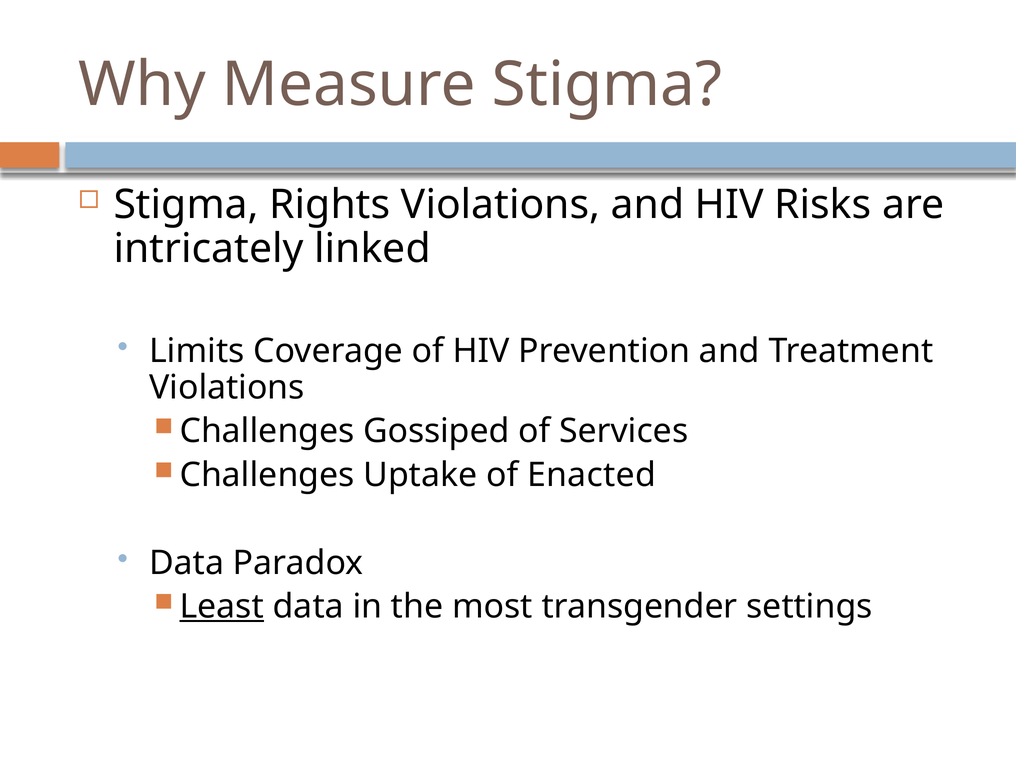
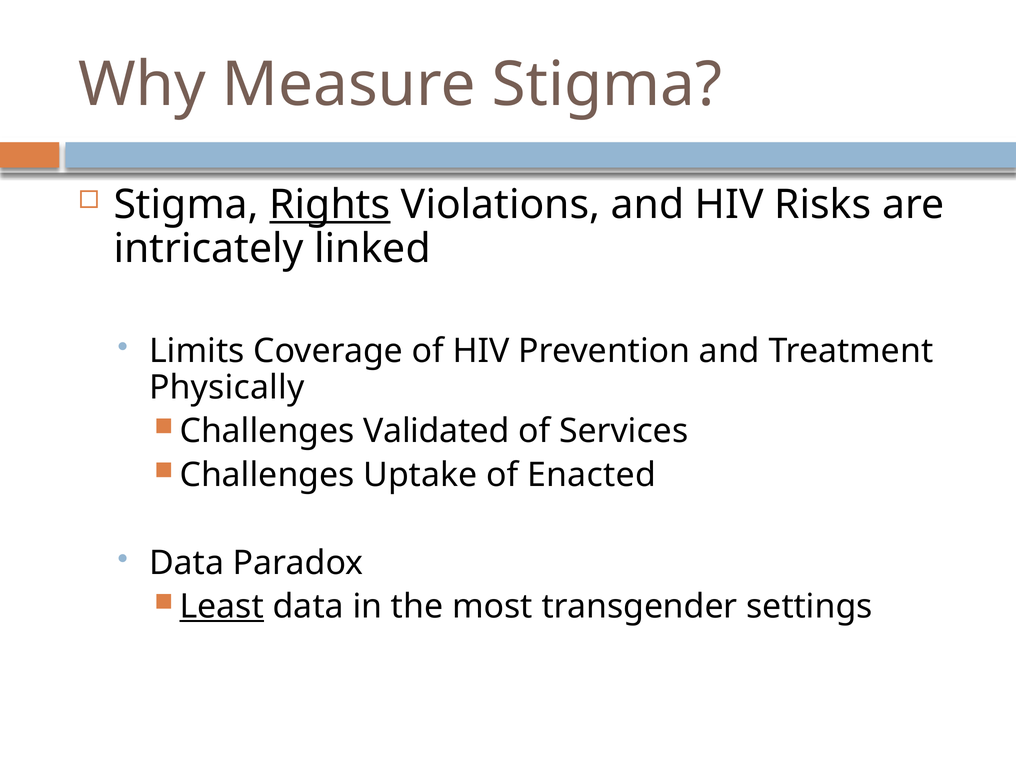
Rights underline: none -> present (330, 205)
Violations: Violations -> Physically (227, 388)
Gossiped: Gossiped -> Validated (436, 431)
